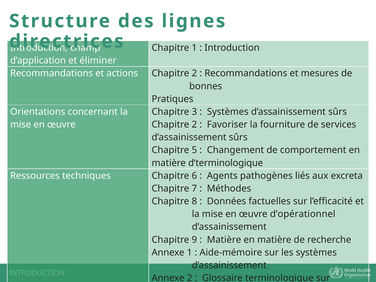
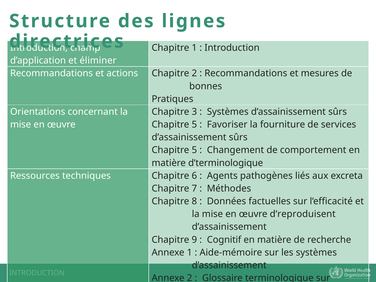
2: 2 -> 5 (194, 125)
d’opérationnel: d’opérationnel -> d’reproduisent (303, 214)
Matière: Matière -> Cognitif (224, 240)
